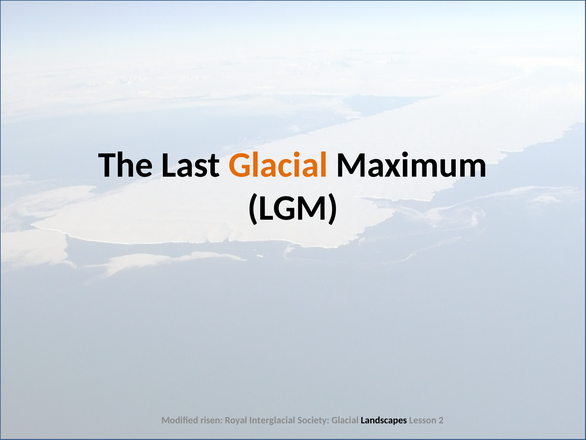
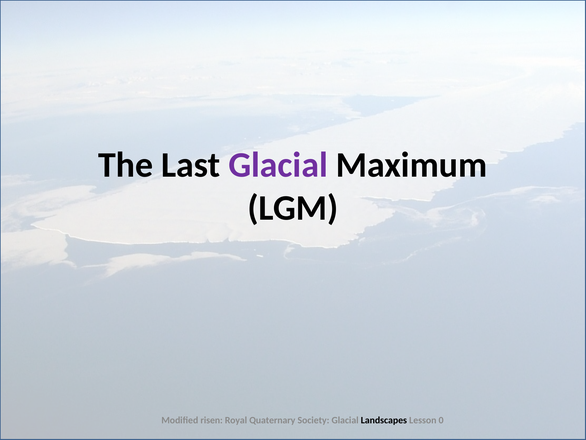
Glacial colour: orange -> purple (278, 165)
Interglacial: Interglacial -> Quaternary (272, 420)
2: 2 -> 0 (441, 420)
